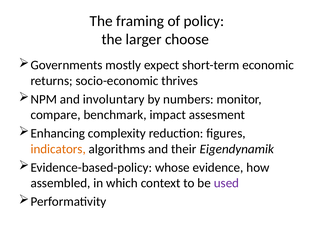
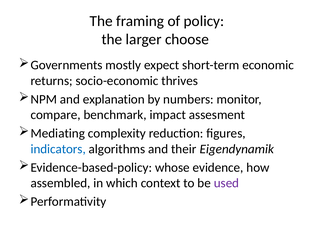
involuntary: involuntary -> explanation (114, 99)
Enhancing: Enhancing -> Mediating (58, 134)
indicators colour: orange -> blue (58, 149)
